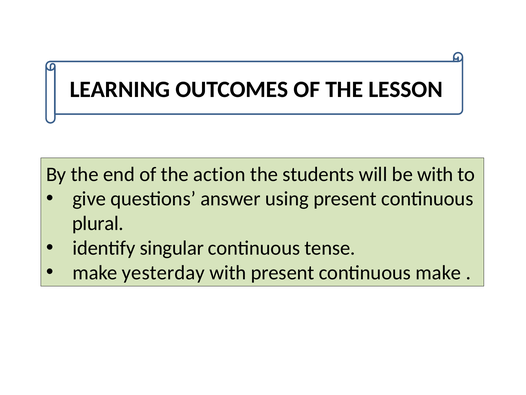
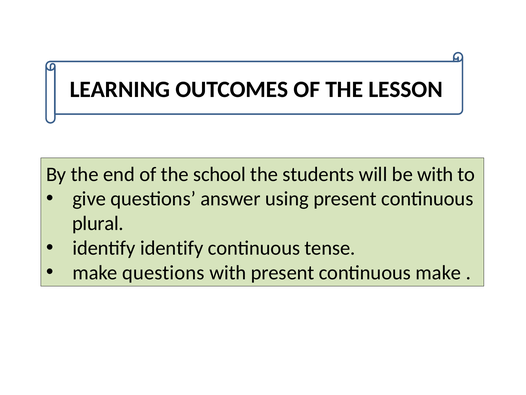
action: action -> school (220, 174)
identify singular: singular -> identify (172, 248)
make yesterday: yesterday -> questions (163, 272)
